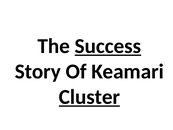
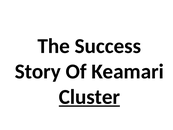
Success underline: present -> none (108, 46)
